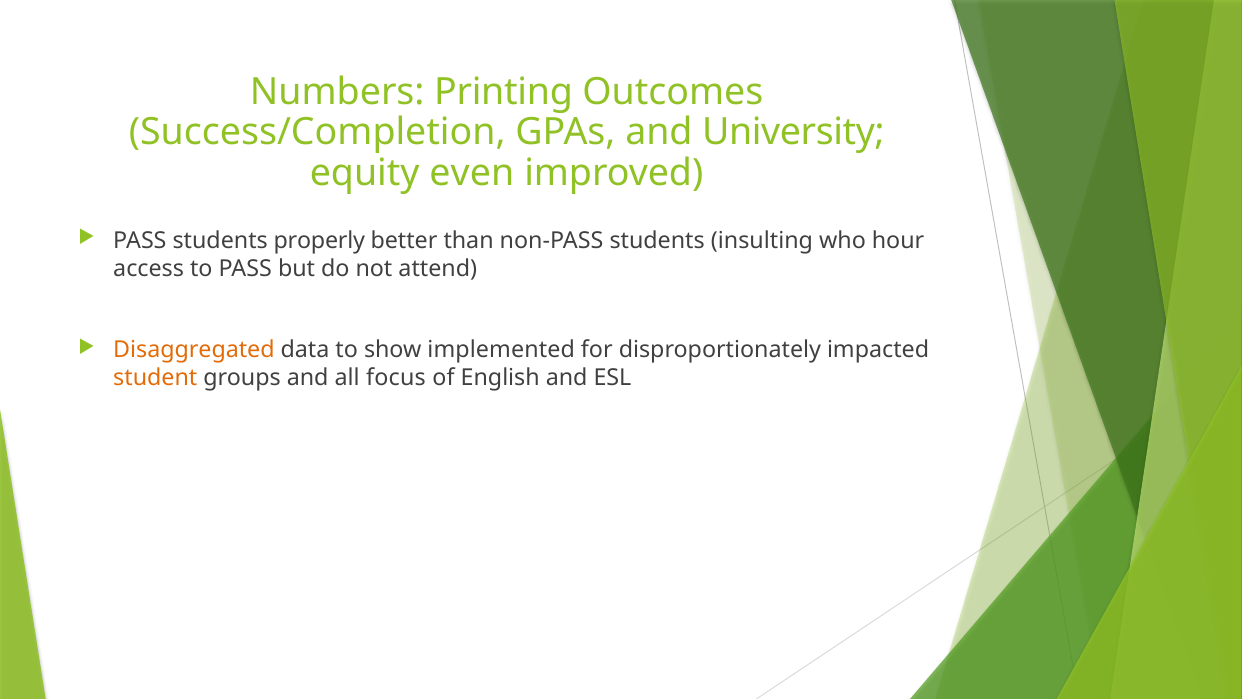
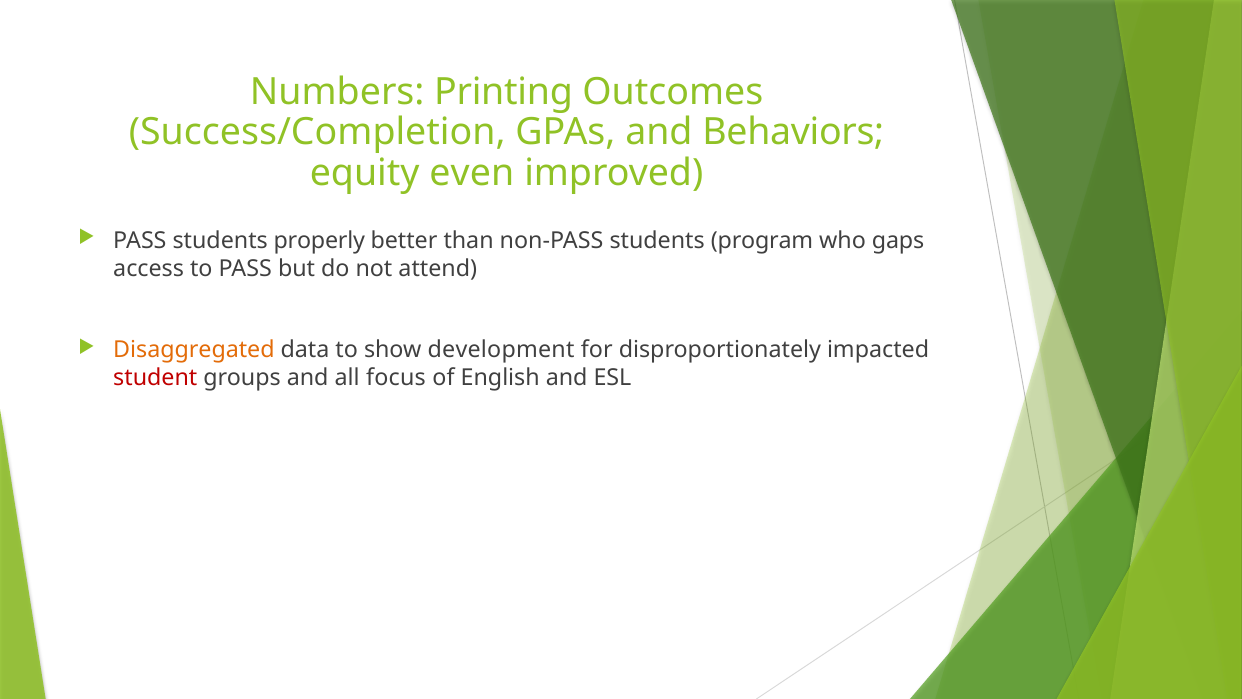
University: University -> Behaviors (793, 132)
insulting: insulting -> program (762, 240)
hour: hour -> gaps (898, 240)
implemented: implemented -> development (501, 350)
student colour: orange -> red (155, 378)
